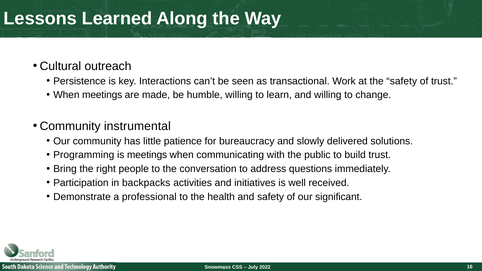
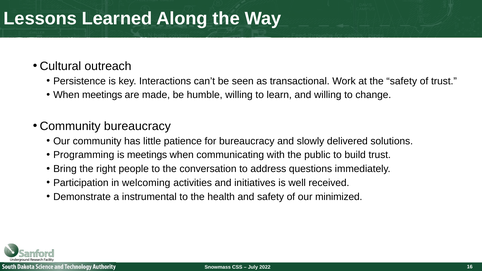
Community instrumental: instrumental -> bureaucracy (137, 126)
backpacks: backpacks -> welcoming (146, 183)
professional: professional -> instrumental (149, 197)
significant: significant -> minimized (339, 197)
